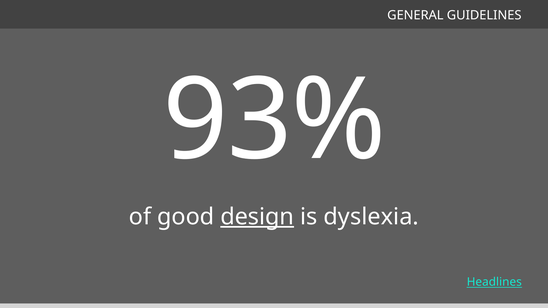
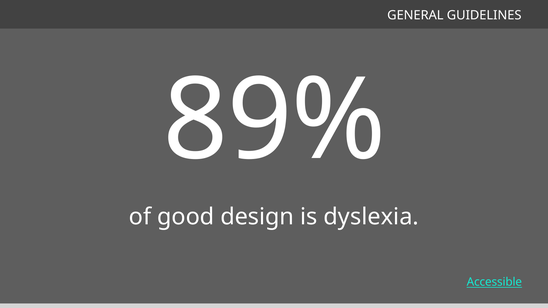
93%: 93% -> 89% (275, 121)
design underline: present -> none (257, 217)
Headlines: Headlines -> Accessible (494, 282)
